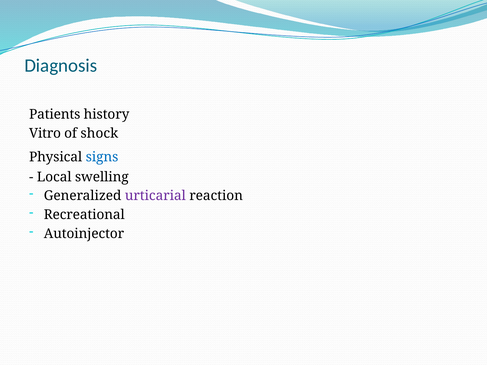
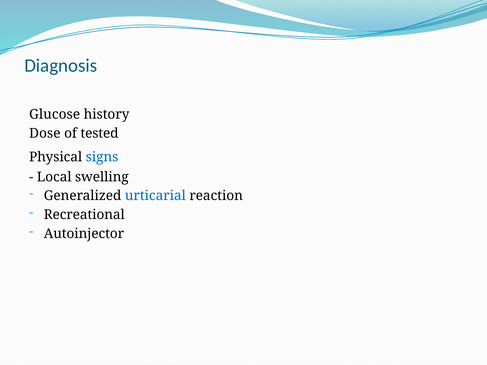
Patients: Patients -> Glucose (55, 115)
Vitro: Vitro -> Dose (45, 133)
shock: shock -> tested (99, 133)
urticarial colour: purple -> blue (155, 196)
